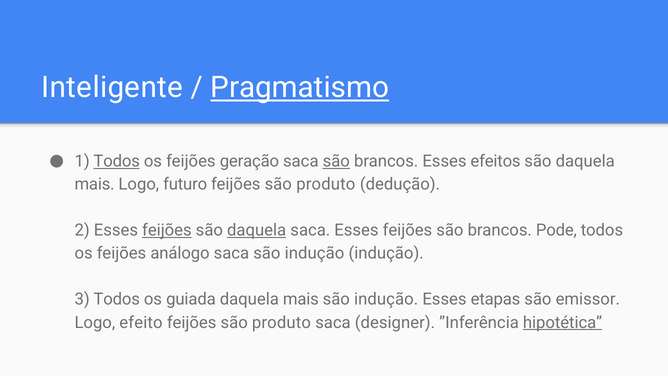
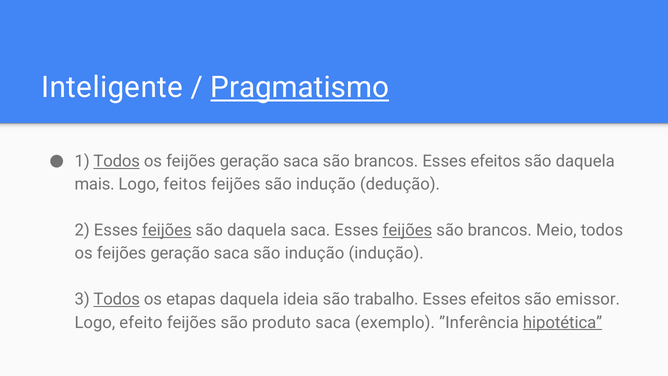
são underline: present -> none (336, 161)
futuro: futuro -> feitos (185, 184)
produto: produto -> indução (326, 184)
daquela underline: present -> none (257, 230)
feijões underline: none -> present (407, 230)
Pode: Pode -> Meio (556, 230)
análogo: análogo -> geração (180, 253)
Todos underline: none -> present (117, 299)
guiada: guiada -> etapas (191, 299)
mais: mais -> ideia (301, 299)
indução: indução -> trabalho (386, 299)
etapas: etapas -> efeitos (496, 299)
designer: designer -> exemplo (395, 322)
